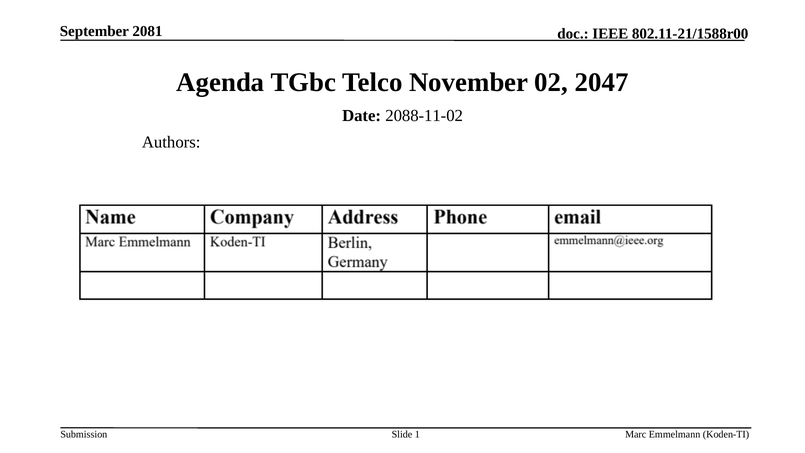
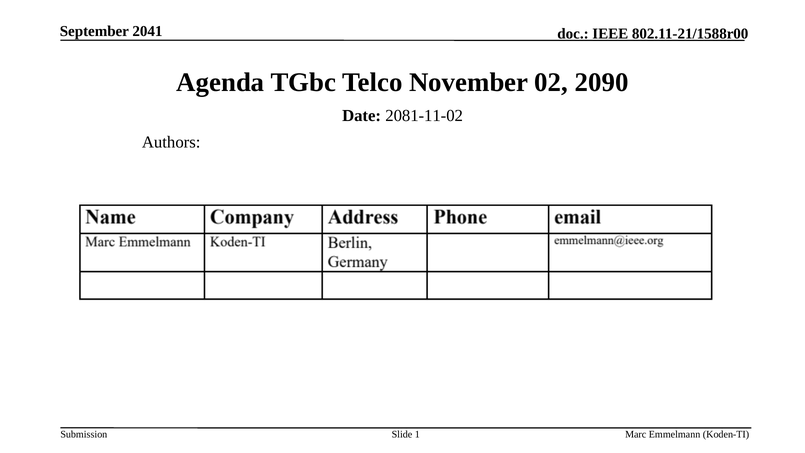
2081: 2081 -> 2041 (147, 31)
2047: 2047 -> 2090 (602, 82)
2088-11-02: 2088-11-02 -> 2081-11-02 (424, 116)
